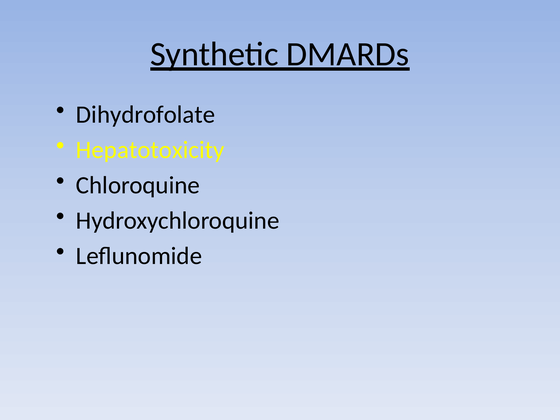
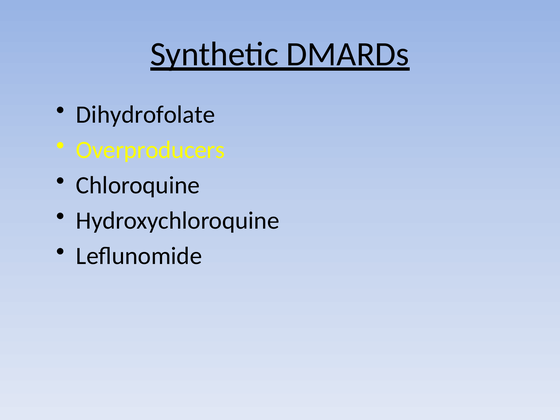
Hepatotoxicity: Hepatotoxicity -> Overproducers (150, 150)
